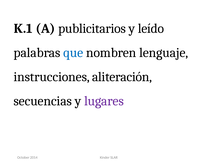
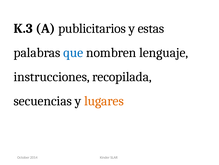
K.1: K.1 -> K.3 (23, 28)
leído: leído -> estas (151, 28)
aliteración: aliteración -> recopilada (122, 76)
lugares colour: purple -> orange (104, 101)
